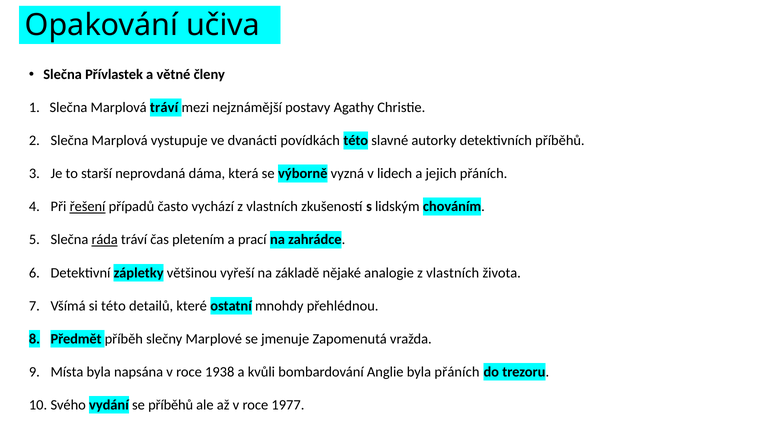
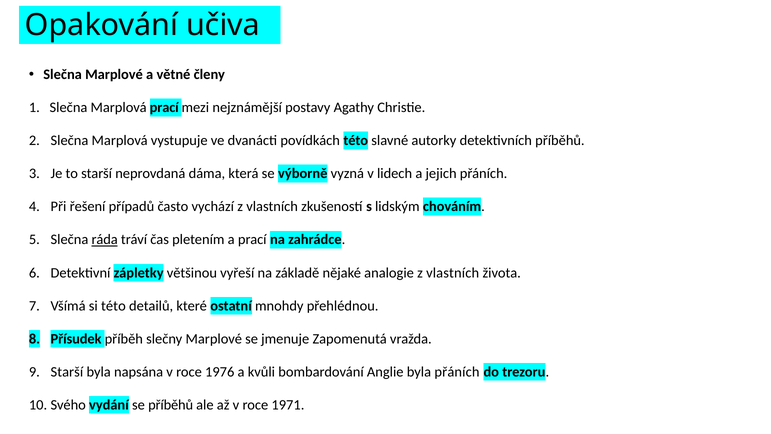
Slečna Přívlastek: Přívlastek -> Marplové (114, 74)
Marplová tráví: tráví -> prací (164, 108)
řešení underline: present -> none (88, 207)
Předmět: Předmět -> Přísudek (76, 339)
Místa: Místa -> Starší (67, 372)
1938: 1938 -> 1976 (220, 372)
1977: 1977 -> 1971 (288, 405)
